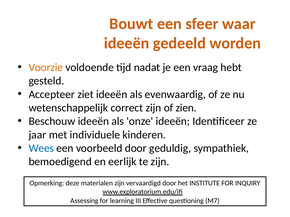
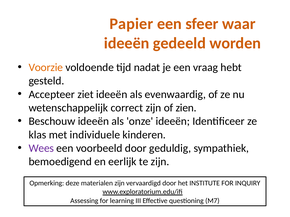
Bouwt: Bouwt -> Papier (131, 24)
jaar: jaar -> klas (37, 135)
Wees colour: blue -> purple (41, 149)
